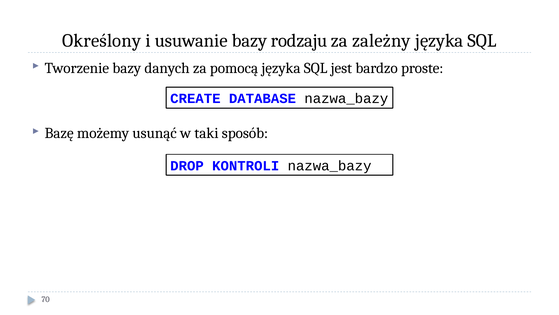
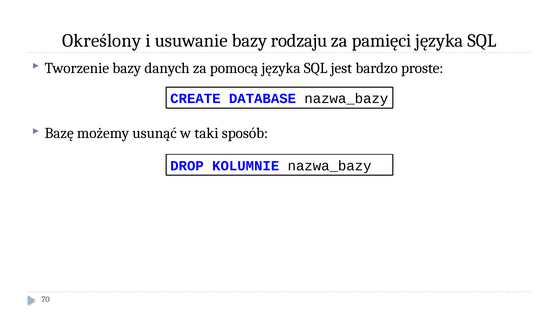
zależny: zależny -> pamięci (382, 40)
KONTROLI: KONTROLI -> KOLUMNIE (246, 165)
